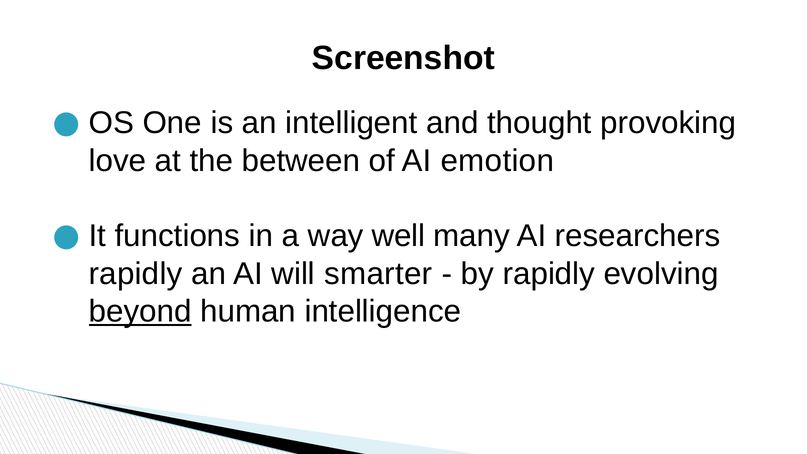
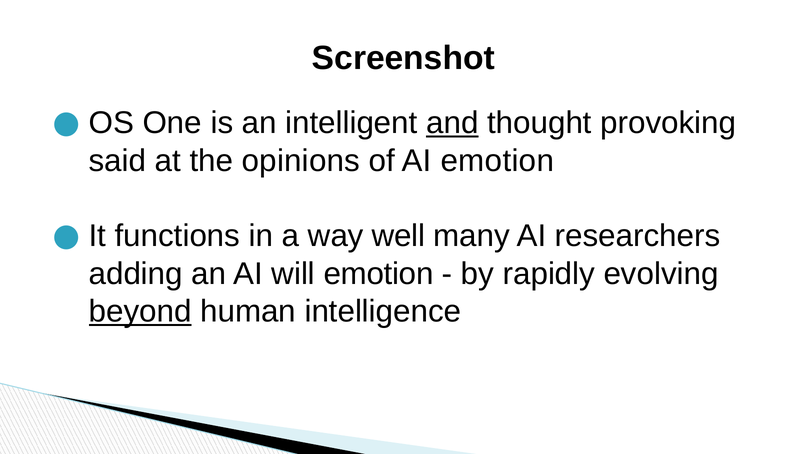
and underline: none -> present (452, 123)
love: love -> said (117, 161)
between: between -> opinions (301, 161)
rapidly: rapidly -> adding (136, 274)
will smarter: smarter -> emotion (379, 274)
